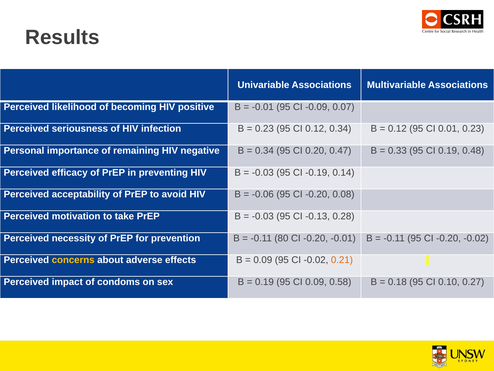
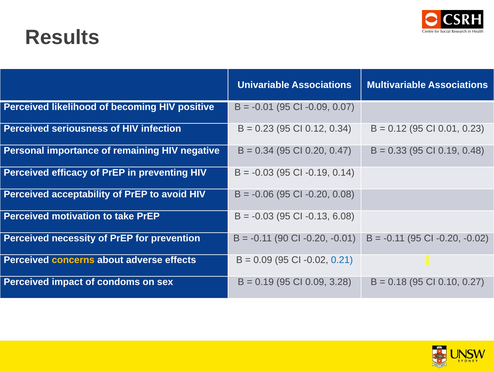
0.28: 0.28 -> 6.08 (344, 216)
80: 80 -> 90 (281, 238)
0.21 colour: orange -> blue (342, 260)
0.58: 0.58 -> 3.28 (340, 282)
